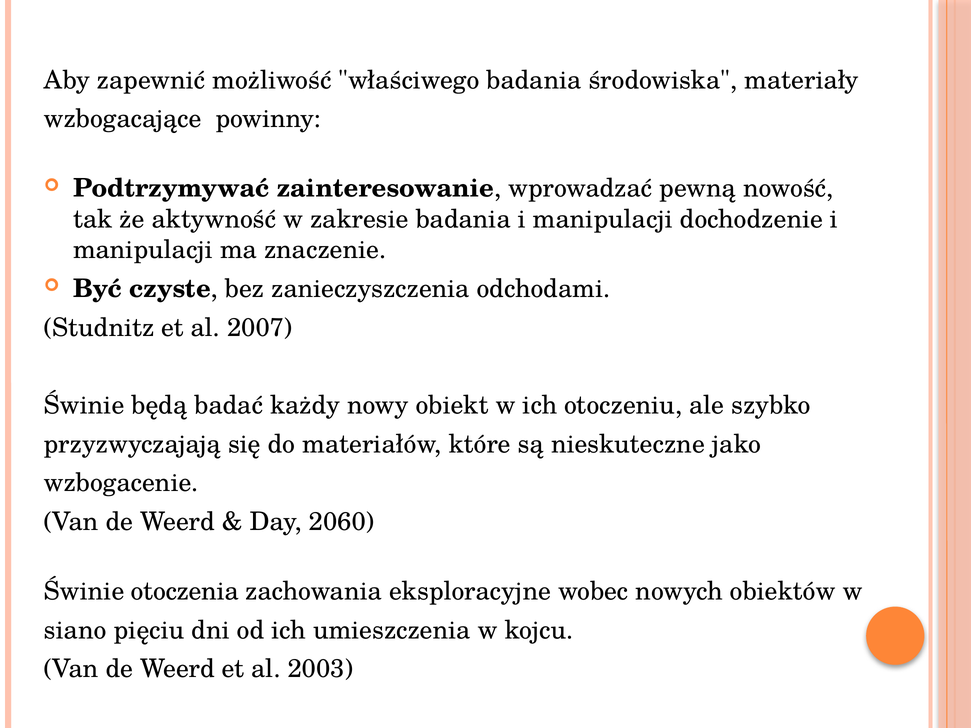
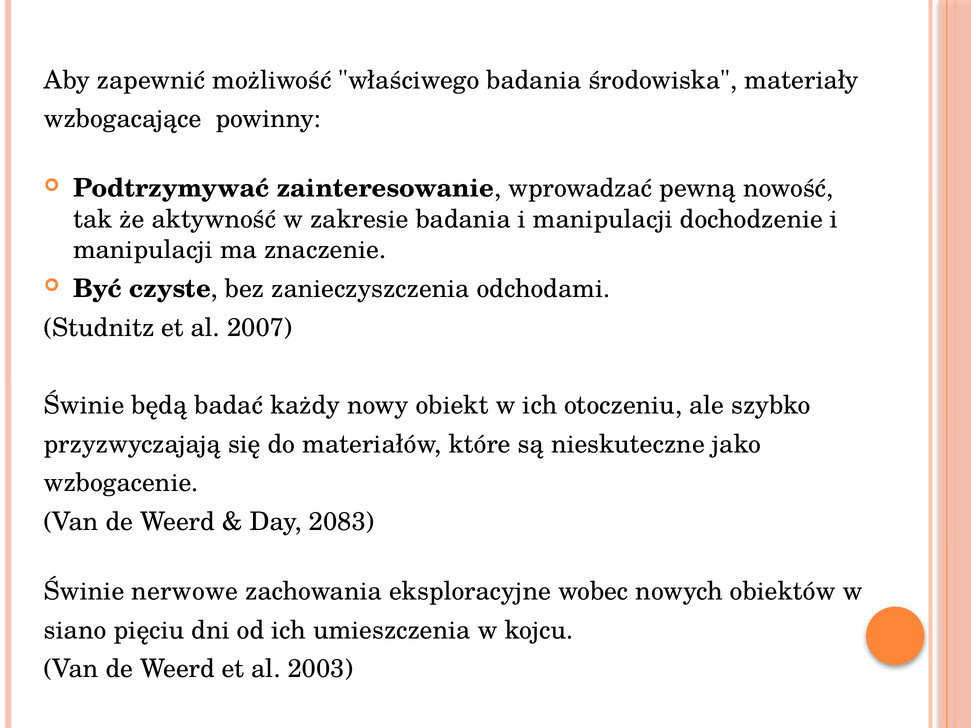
2060: 2060 -> 2083 (342, 522)
otoczenia: otoczenia -> nerwowe (185, 592)
